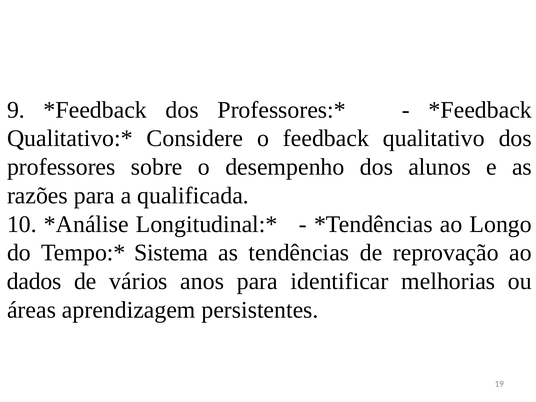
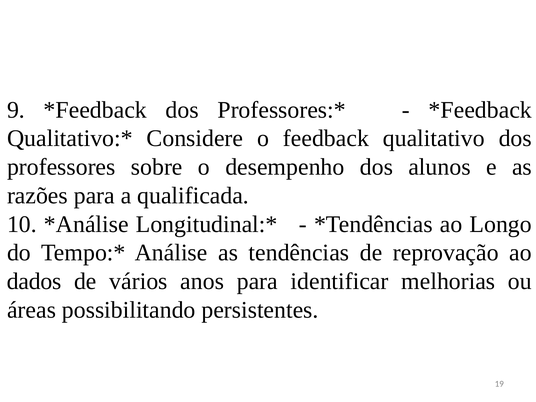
Sistema: Sistema -> Análise (171, 253)
aprendizagem: aprendizagem -> possibilitando (129, 310)
